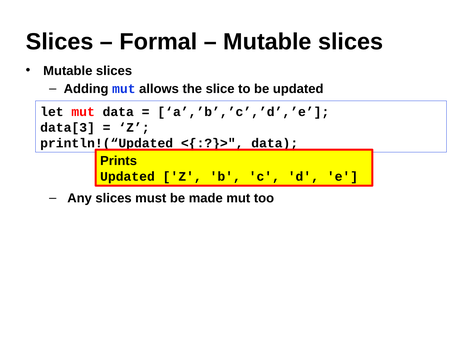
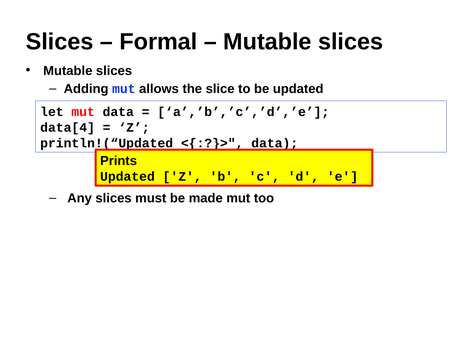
data[3: data[3 -> data[4 (68, 128)
